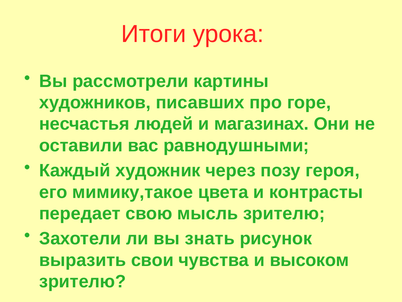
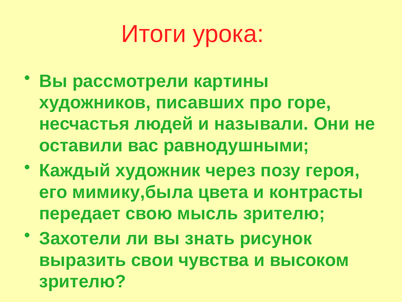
магазинах: магазинах -> называли (261, 124)
мимику,такое: мимику,такое -> мимику,была (133, 192)
